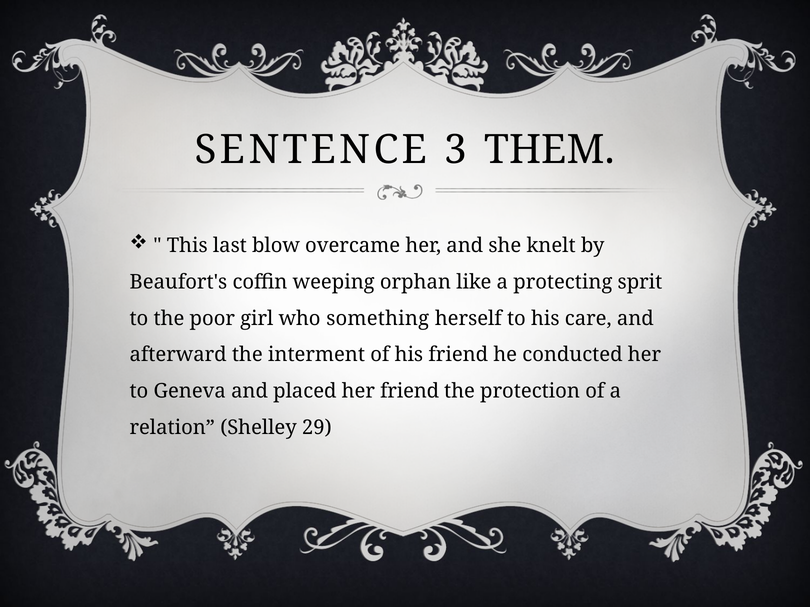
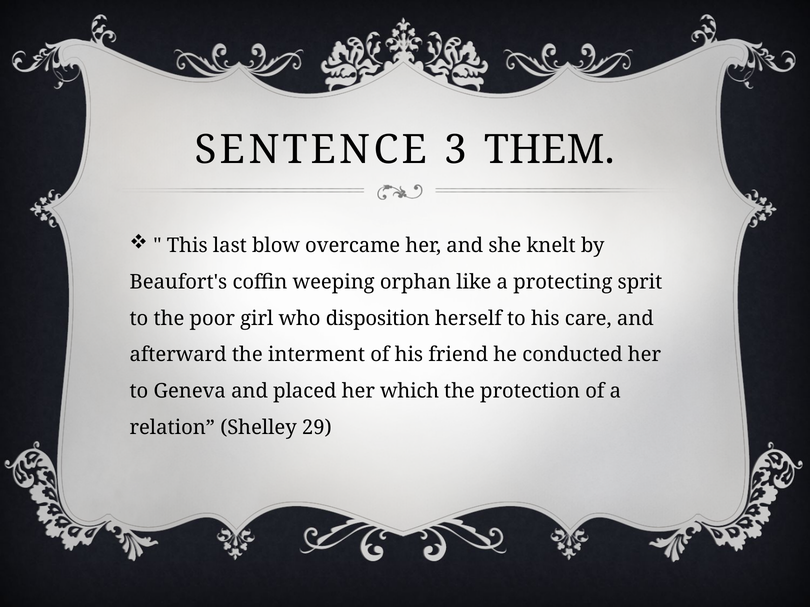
something: something -> disposition (378, 319)
her friend: friend -> which (410, 392)
